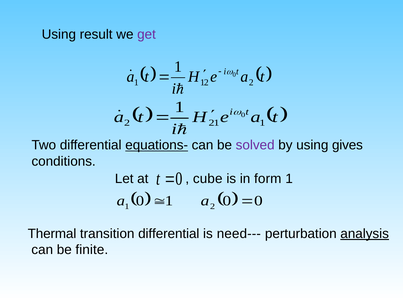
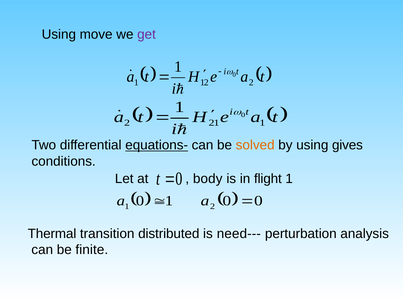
result: result -> move (96, 34)
solved colour: purple -> orange (255, 145)
cube: cube -> body (208, 179)
form: form -> flight (268, 179)
transition differential: differential -> distributed (169, 234)
analysis underline: present -> none (365, 234)
